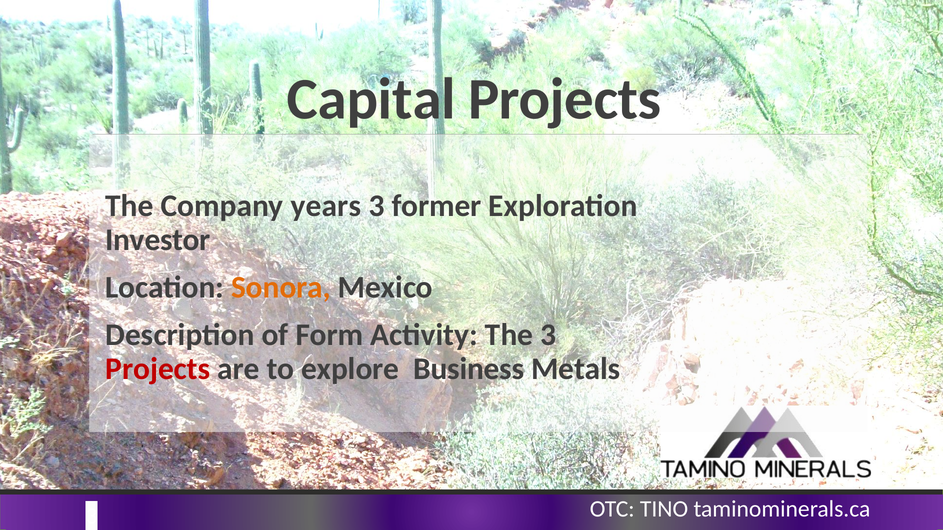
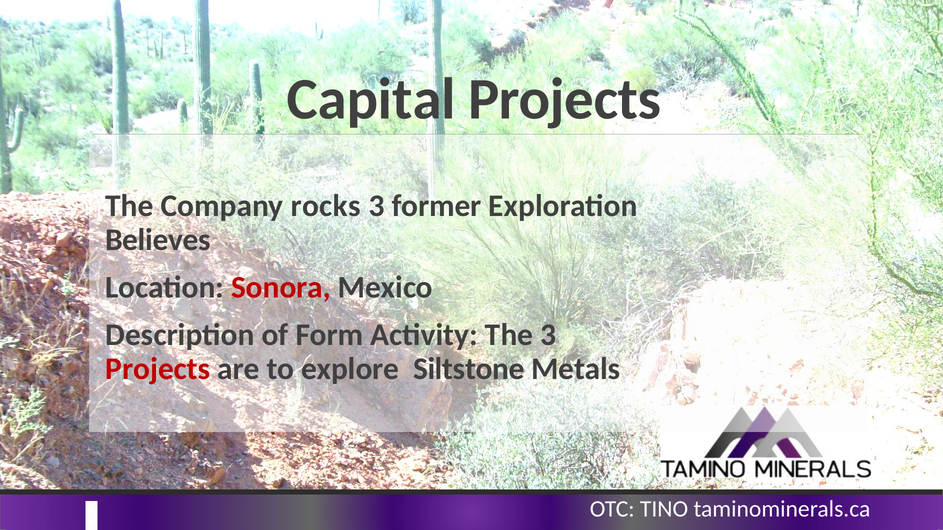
years: years -> rocks (326, 206)
Investor: Investor -> Believes (158, 240)
Sonora colour: orange -> red (281, 288)
Business: Business -> Siltstone (469, 369)
